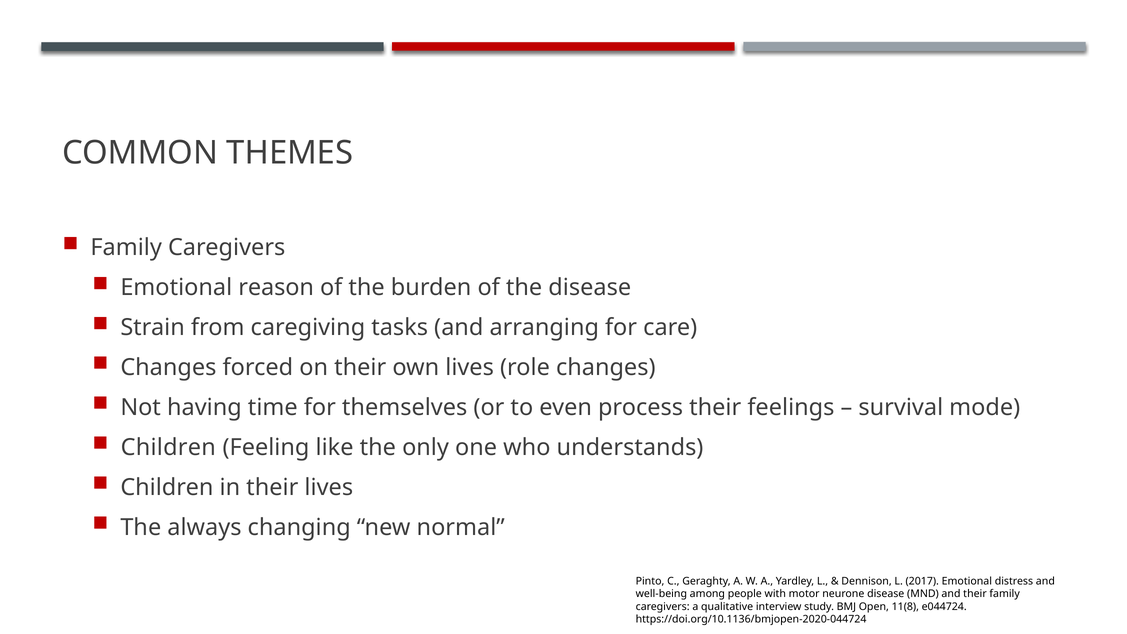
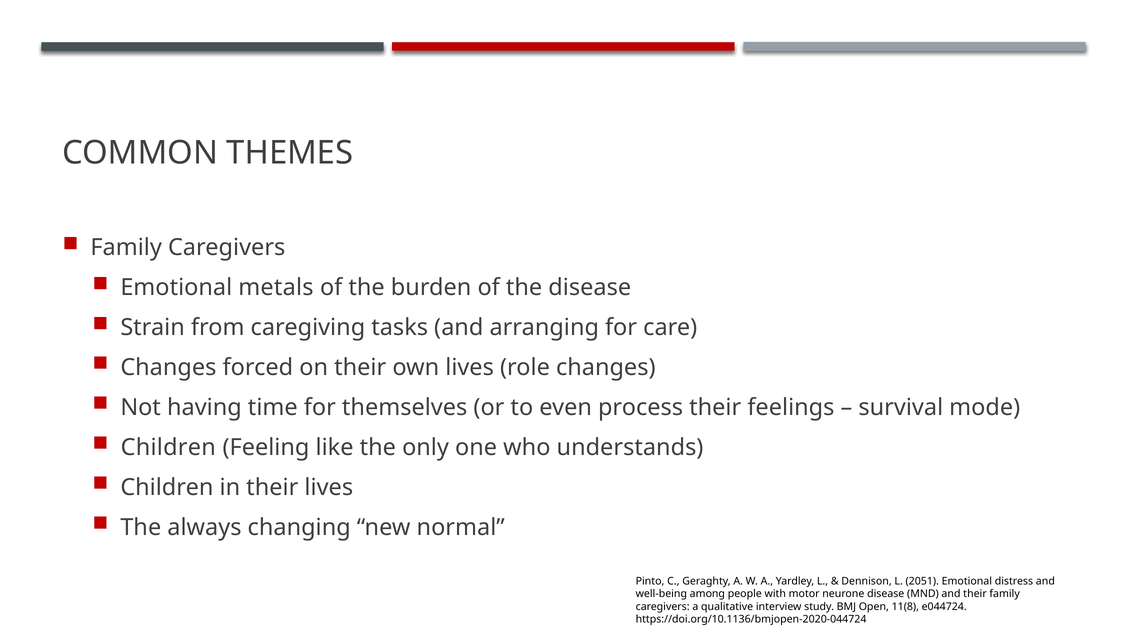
reason: reason -> metals (276, 287)
2017: 2017 -> 2051 (922, 581)
